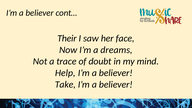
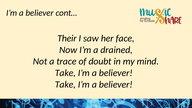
dreams: dreams -> drained (117, 50)
Help: Help -> Take (65, 73)
